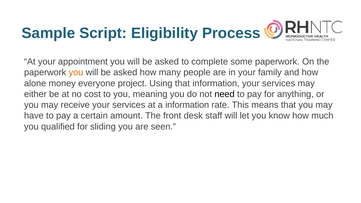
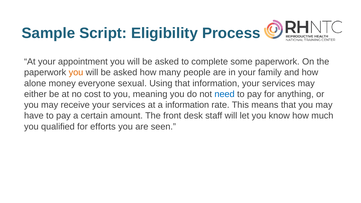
project: project -> sexual (132, 83)
need colour: black -> blue (225, 94)
sliding: sliding -> efforts (103, 127)
